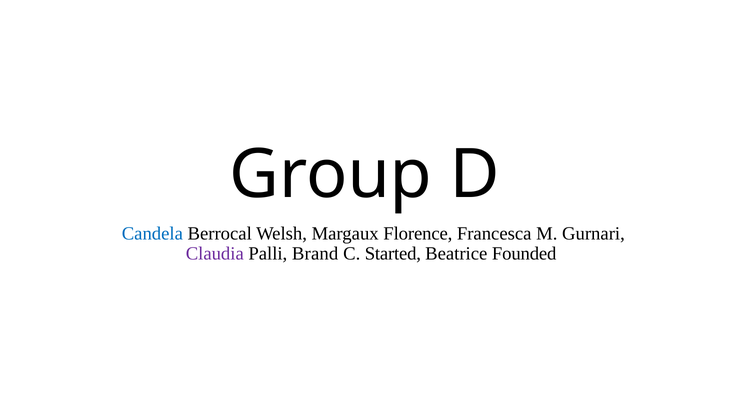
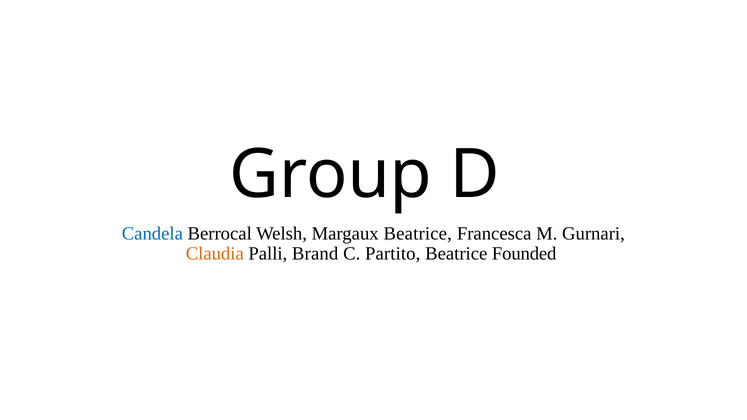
Margaux Florence: Florence -> Beatrice (418, 233)
Claudia colour: purple -> orange (215, 254)
Started: Started -> Partito (393, 254)
